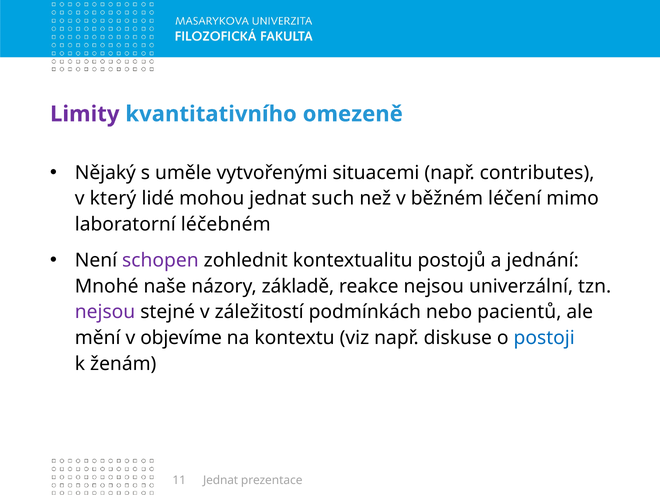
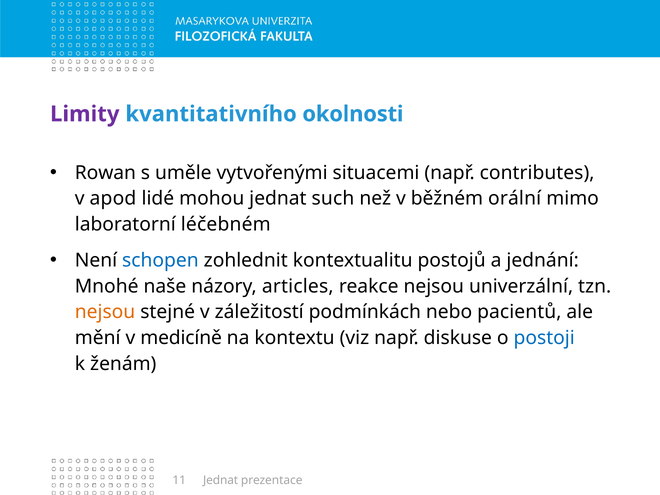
omezeně: omezeně -> okolnosti (353, 114)
Nějaký: Nějaký -> Rowan (105, 173)
který: který -> apod (113, 199)
léčení: léčení -> orální (515, 199)
schopen colour: purple -> blue (160, 260)
základě: základě -> articles (298, 286)
nejsou colour: purple -> orange (105, 312)
objevíme: objevíme -> medicíně (181, 338)
